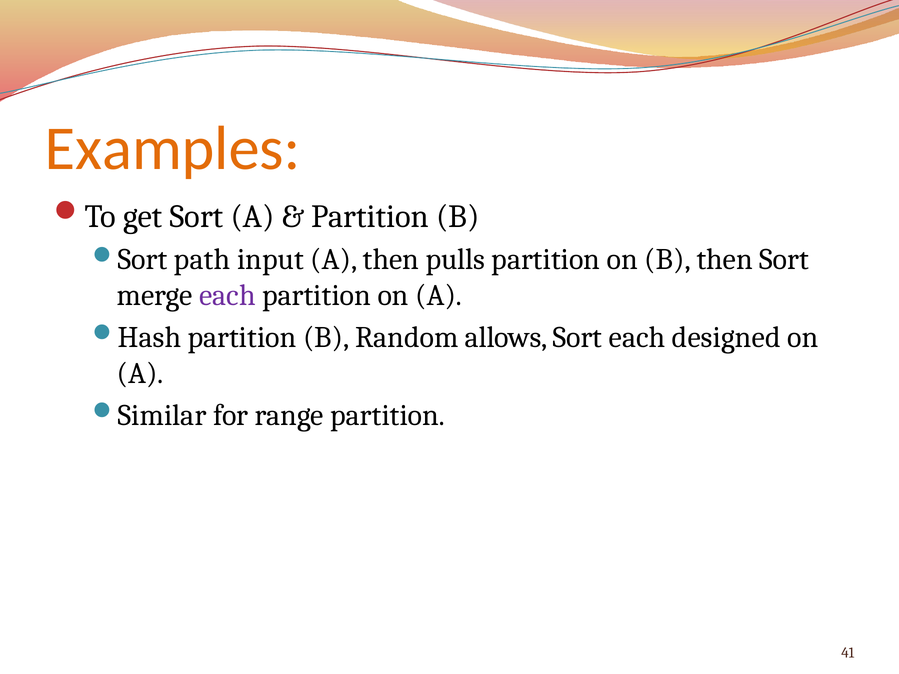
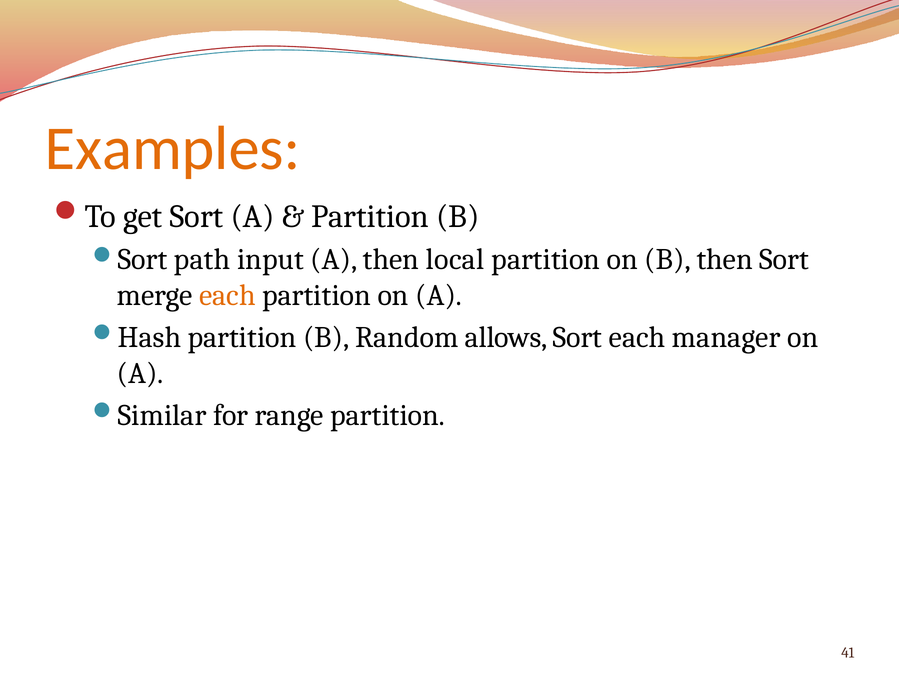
pulls: pulls -> local (455, 260)
each colour: purple -> orange (227, 296)
designed: designed -> manager (726, 338)
